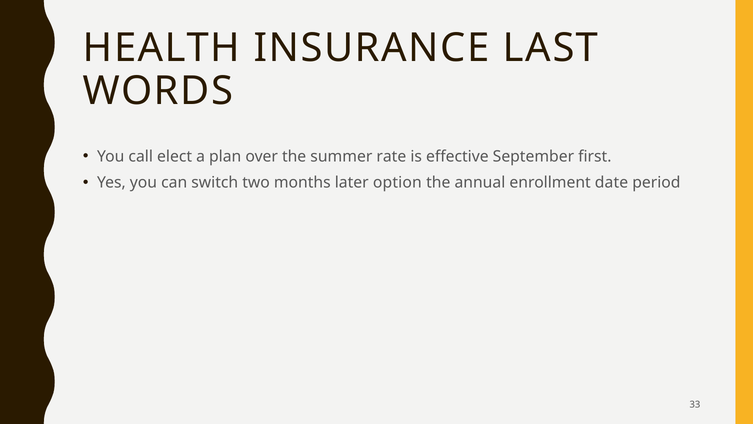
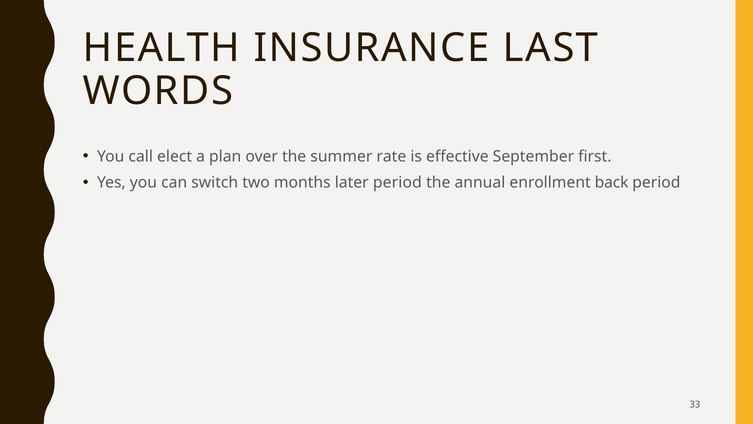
later option: option -> period (397, 183)
date: date -> back (612, 183)
